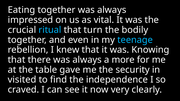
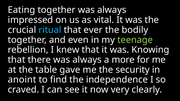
turn: turn -> ever (93, 30)
teenage colour: light blue -> light green (135, 40)
visited: visited -> anoint (22, 80)
